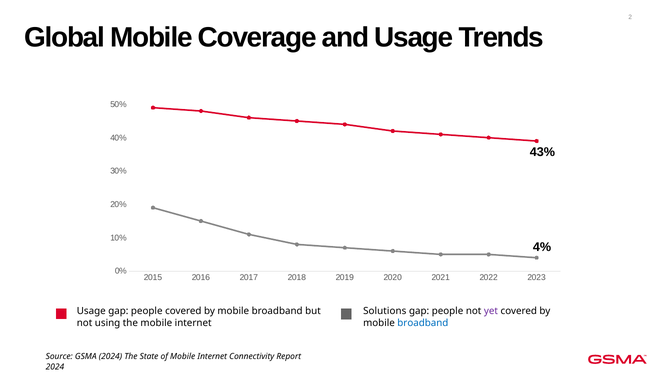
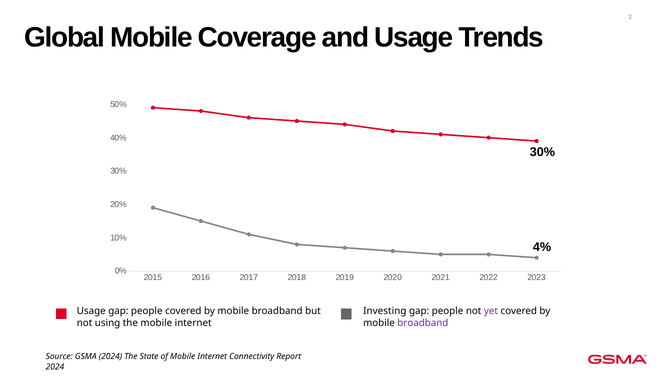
43%: 43% -> 30% (542, 152)
Solutions: Solutions -> Investing (385, 311)
broadband colour: blue -> purple (423, 322)
